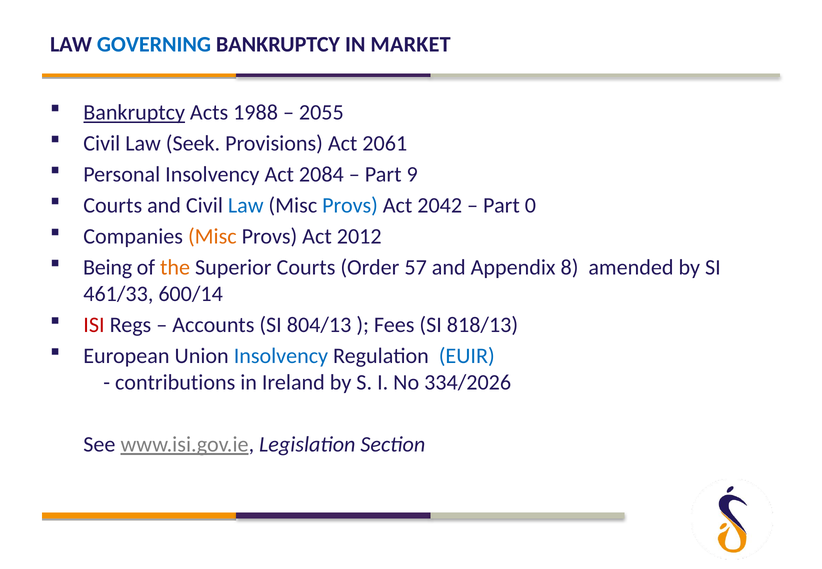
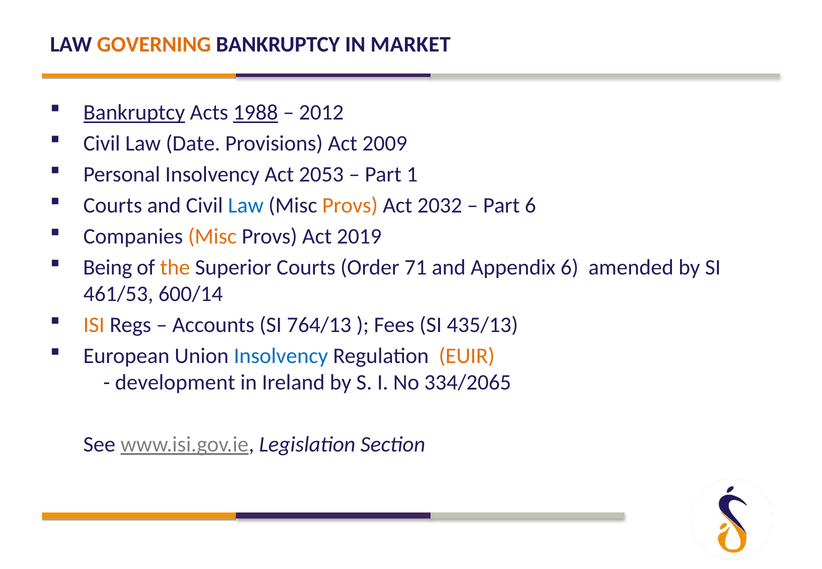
GOVERNING colour: blue -> orange (154, 45)
1988 underline: none -> present (256, 113)
2055: 2055 -> 2012 (321, 113)
Seek: Seek -> Date (193, 144)
2061: 2061 -> 2009 (385, 144)
2084: 2084 -> 2053 (321, 175)
9: 9 -> 1 (412, 175)
Provs colour: blue -> orange (350, 206)
2042: 2042 -> 2032 (440, 206)
Part 0: 0 -> 6 (530, 206)
2012: 2012 -> 2019 (359, 237)
57: 57 -> 71 (416, 268)
Appendix 8: 8 -> 6 (570, 268)
461/33: 461/33 -> 461/53 (118, 294)
ISI colour: red -> orange (94, 325)
804/13: 804/13 -> 764/13 (319, 325)
818/13: 818/13 -> 435/13 (482, 325)
EUIR colour: blue -> orange (467, 356)
contributions: contributions -> development (175, 383)
334/2026: 334/2026 -> 334/2065 (468, 383)
